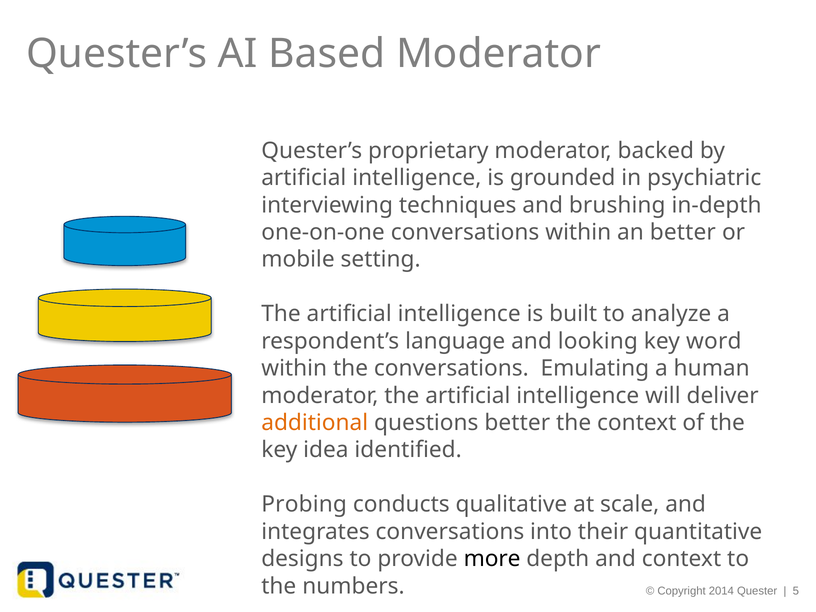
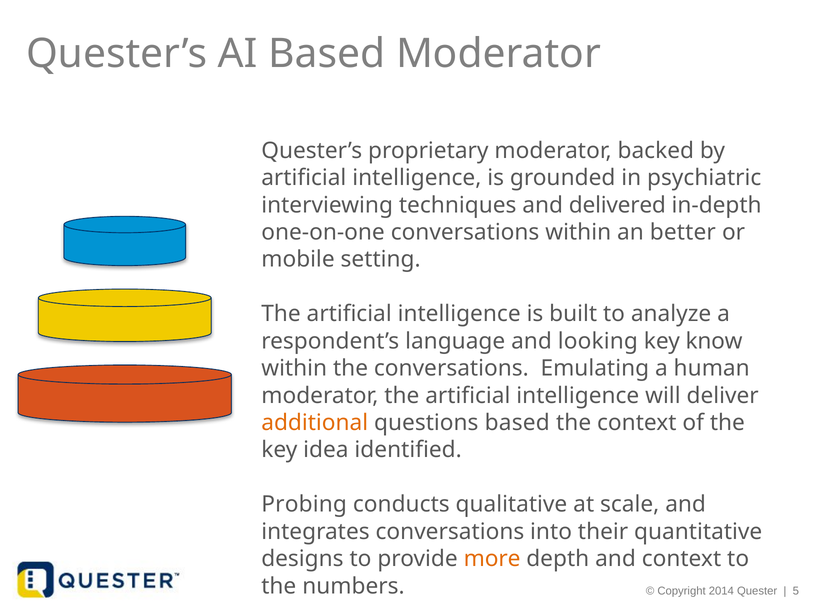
brushing: brushing -> delivered (617, 205)
word: word -> know (714, 341)
questions better: better -> based (517, 423)
more colour: black -> orange (492, 559)
